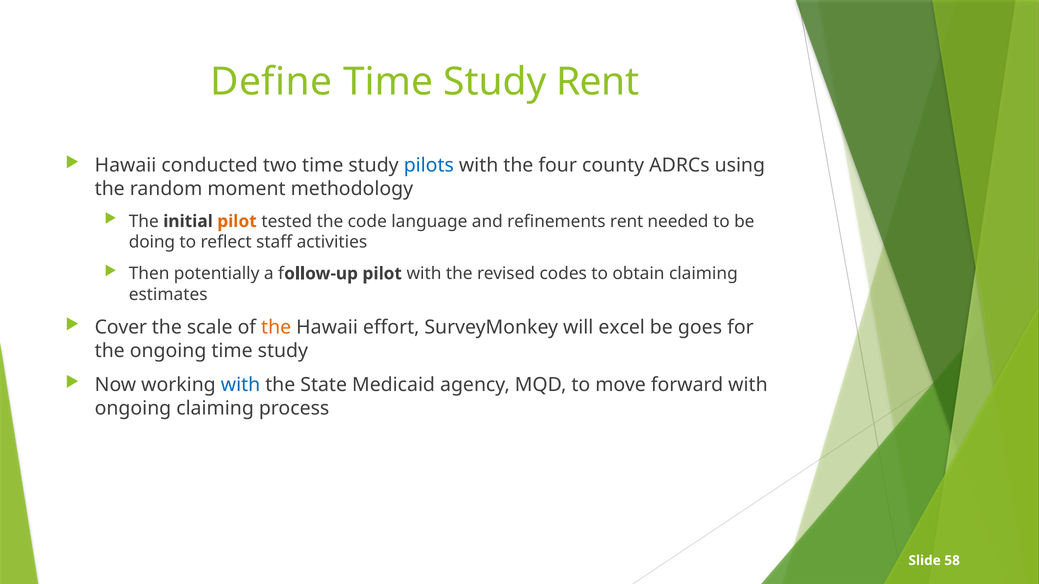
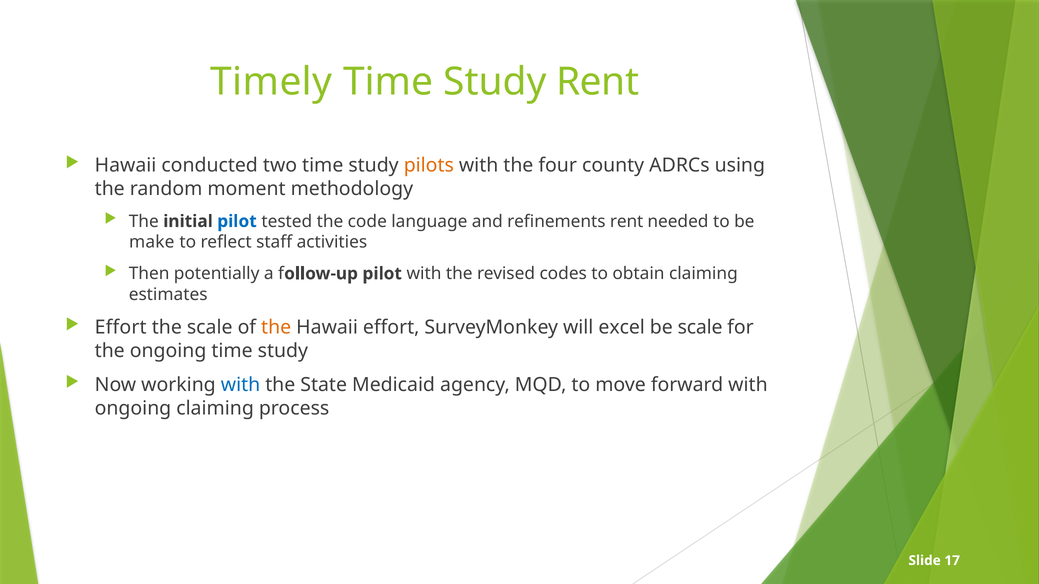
Define: Define -> Timely (271, 82)
pilots colour: blue -> orange (429, 165)
pilot colour: orange -> blue (237, 221)
doing: doing -> make (152, 242)
Cover: Cover -> Effort (121, 328)
be goes: goes -> scale (700, 328)
58: 58 -> 17 (952, 561)
